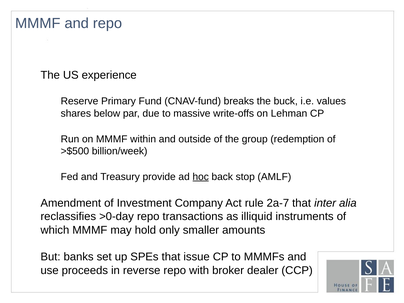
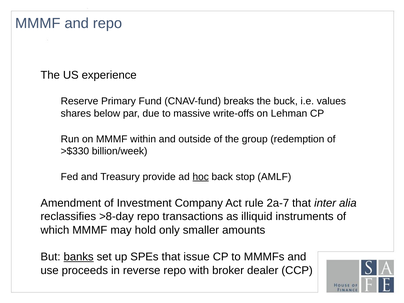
>$500: >$500 -> >$330 (75, 151)
>0-day: >0-day -> >8-day (117, 217)
banks underline: none -> present (79, 257)
